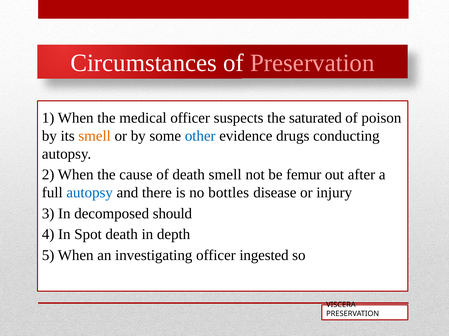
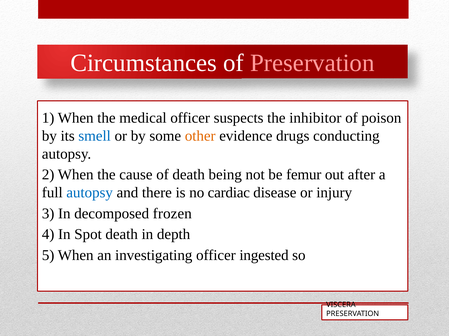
saturated: saturated -> inhibitor (315, 118)
smell colour: orange -> blue (95, 136)
other colour: blue -> orange (200, 136)
death smell: smell -> being (225, 175)
bottles: bottles -> cardiac (229, 193)
should: should -> frozen (172, 214)
